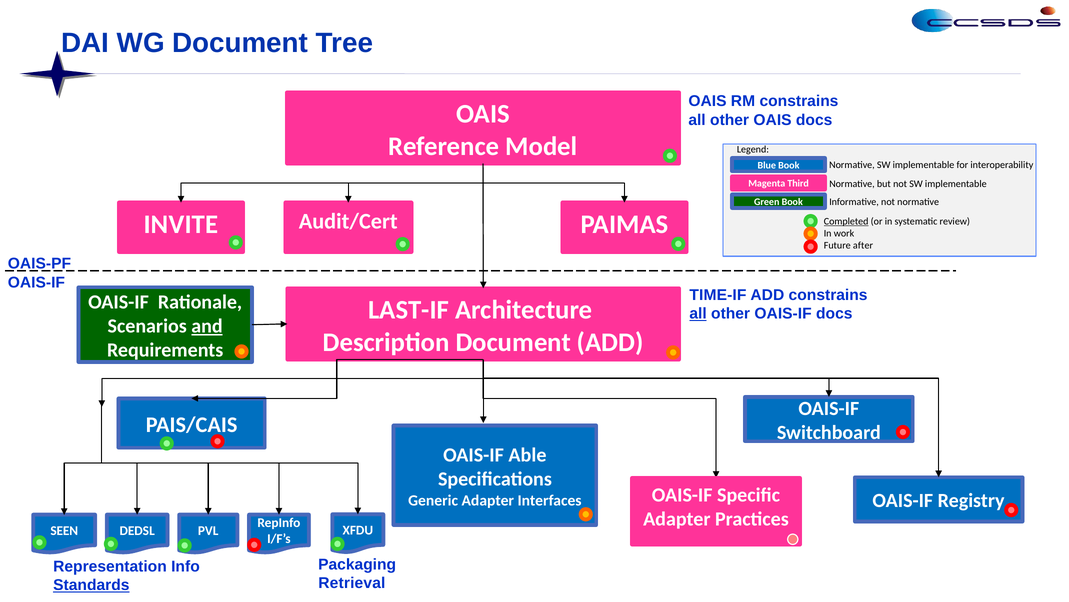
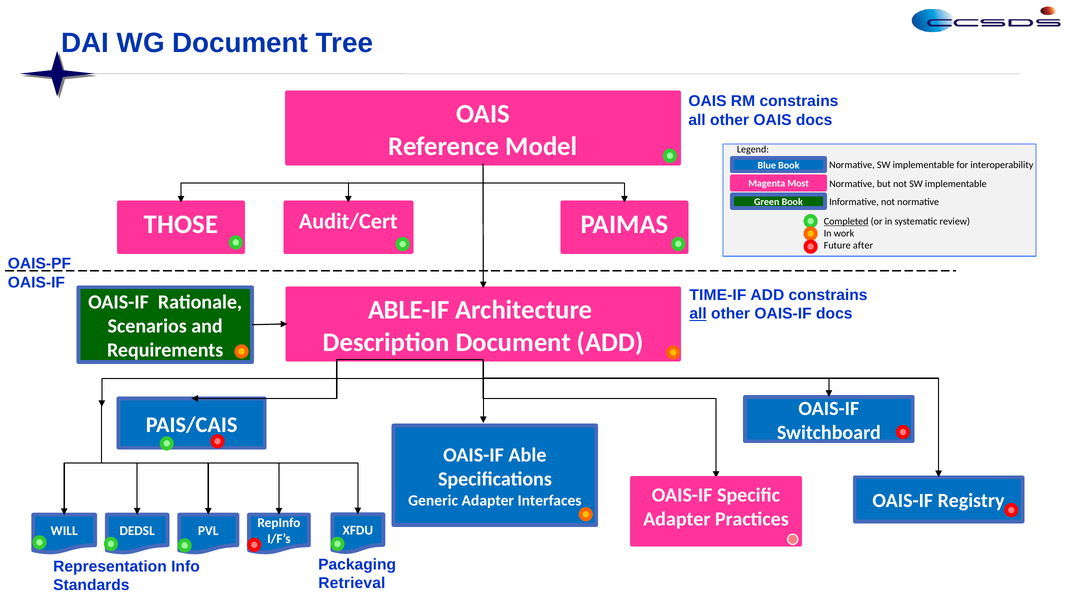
Third: Third -> Most (798, 183)
INVITE: INVITE -> THOSE (181, 224)
LAST-IF: LAST-IF -> ABLE-IF (409, 310)
and underline: present -> none (207, 326)
SEEN: SEEN -> WILL (64, 530)
Standards underline: present -> none (91, 584)
